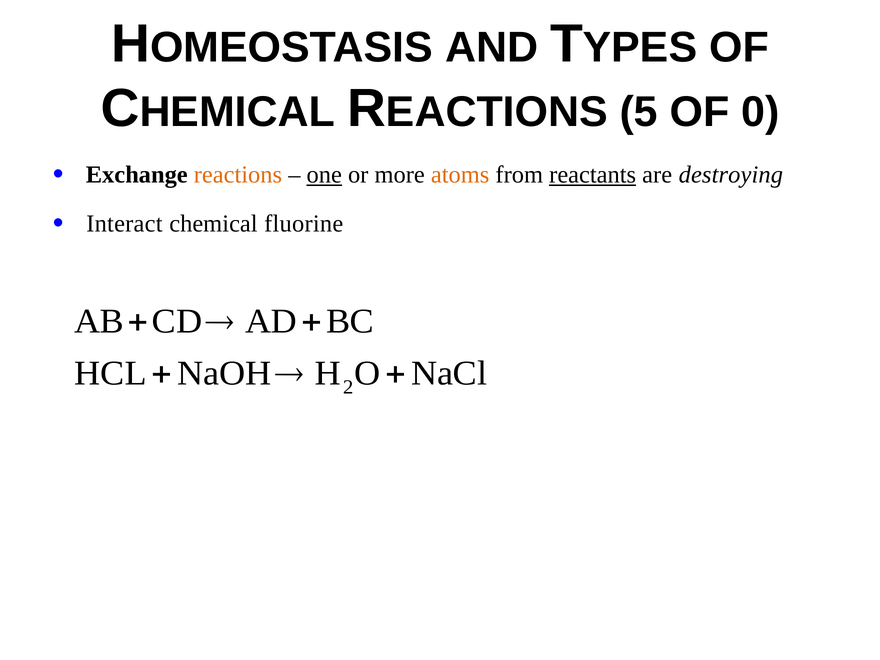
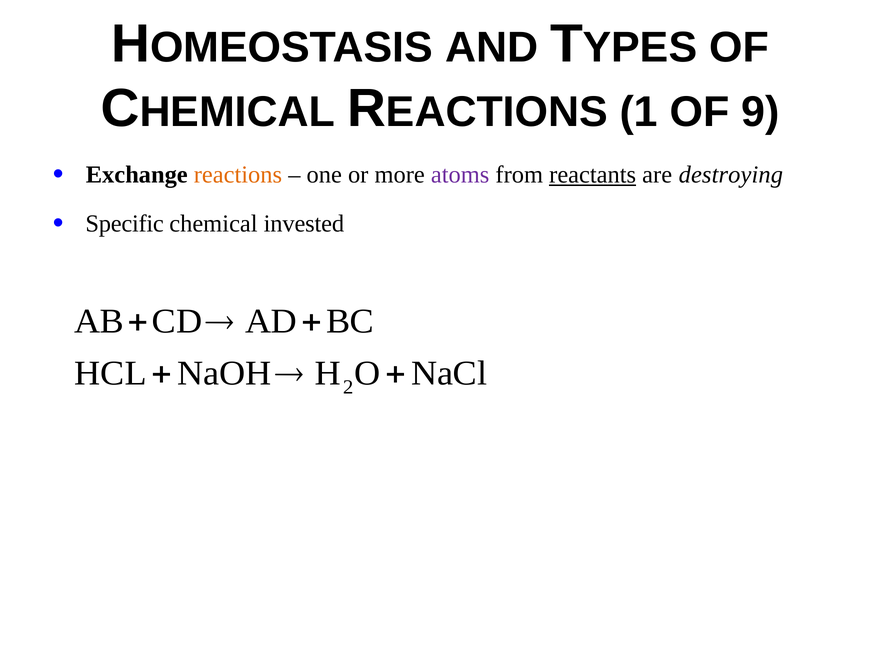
5: 5 -> 1 (639, 112)
0: 0 -> 9 (760, 112)
one underline: present -> none (324, 175)
atoms colour: orange -> purple (460, 175)
Interact: Interact -> Specific (125, 224)
fluorine: fluorine -> invested (304, 224)
